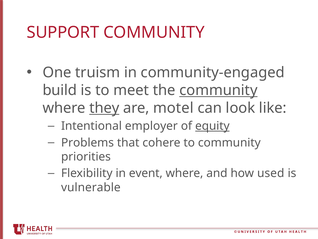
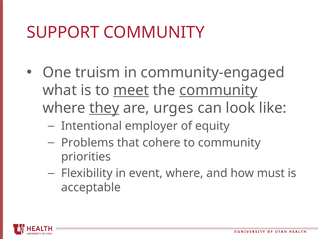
build: build -> what (60, 90)
meet underline: none -> present (131, 90)
motel: motel -> urges (173, 108)
equity underline: present -> none (212, 126)
used: used -> must (271, 173)
vulnerable: vulnerable -> acceptable (91, 187)
